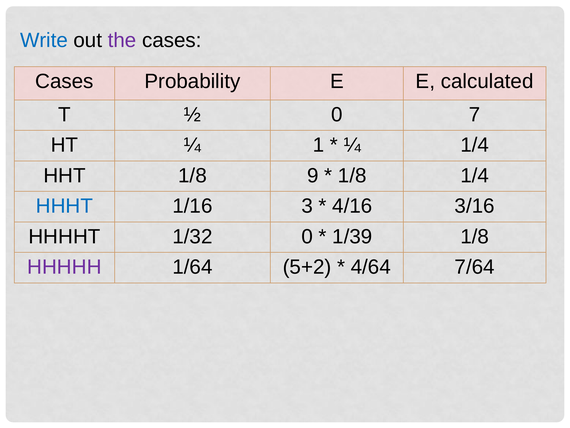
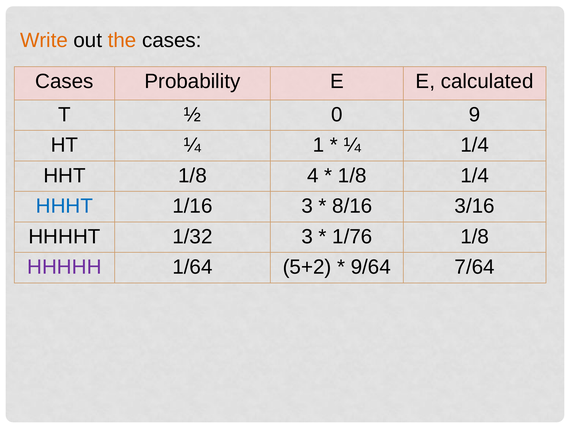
Write colour: blue -> orange (44, 40)
the colour: purple -> orange (122, 40)
7: 7 -> 9 (475, 114)
9: 9 -> 4 (313, 175)
4/16: 4/16 -> 8/16 (352, 206)
1/32 0: 0 -> 3 (307, 236)
1/39: 1/39 -> 1/76 (352, 236)
4/64: 4/64 -> 9/64 (371, 267)
